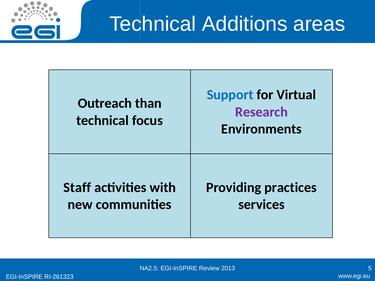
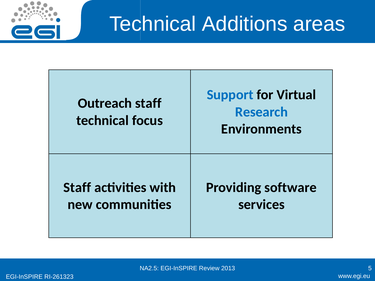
Outreach than: than -> staff (148, 103)
Research colour: purple -> blue (262, 112)
practices: practices -> software (291, 188)
